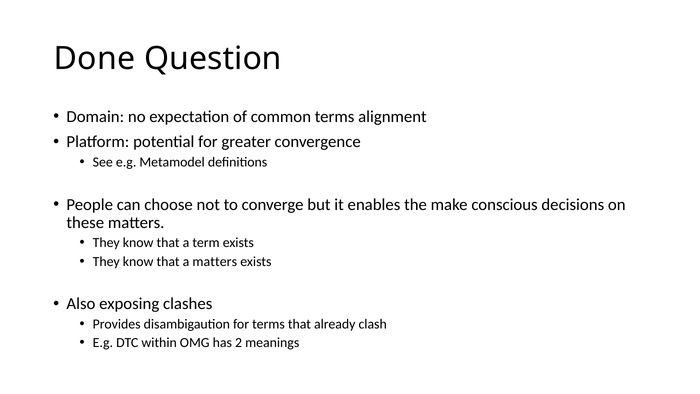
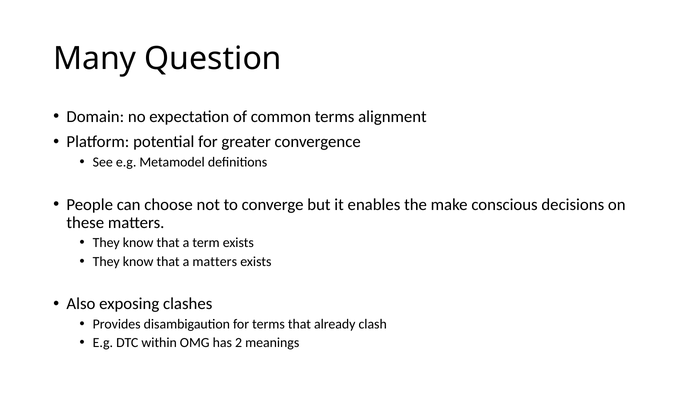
Done: Done -> Many (95, 59)
